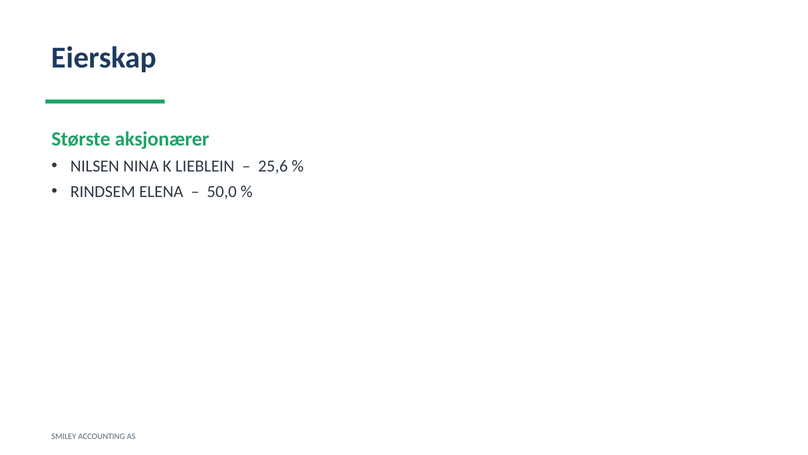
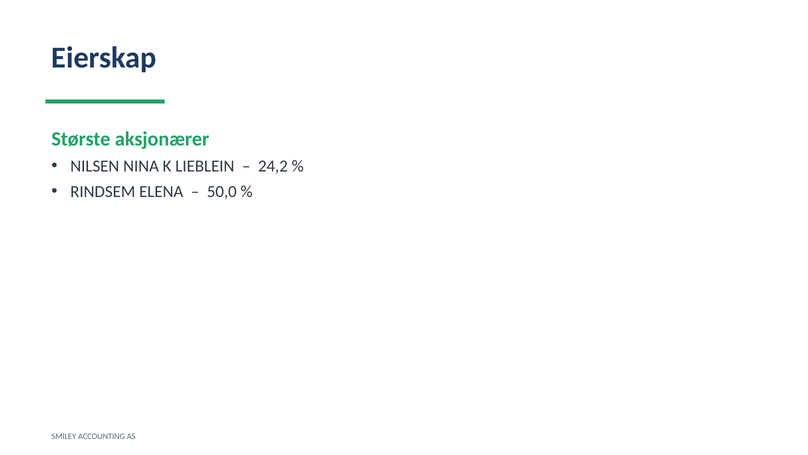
25,6: 25,6 -> 24,2 (273, 166)
